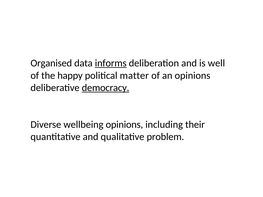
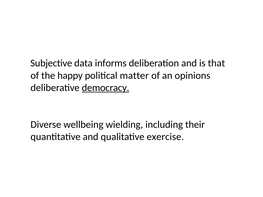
Organised: Organised -> Subjective (51, 63)
informs underline: present -> none (111, 63)
well: well -> that (216, 63)
wellbeing opinions: opinions -> wielding (124, 125)
problem: problem -> exercise (165, 137)
